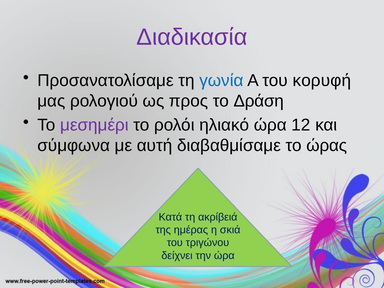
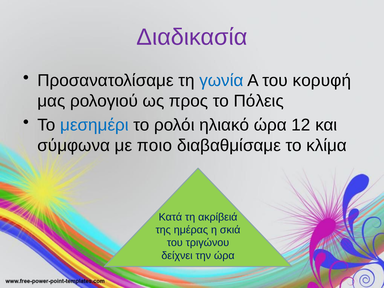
Δράση: Δράση -> Πόλεις (259, 101)
μεσημέρι colour: purple -> blue (94, 125)
αυτή: αυτή -> ποιο (154, 145)
ώρας: ώρας -> κλίμα (327, 145)
